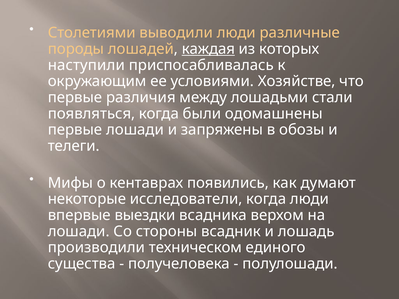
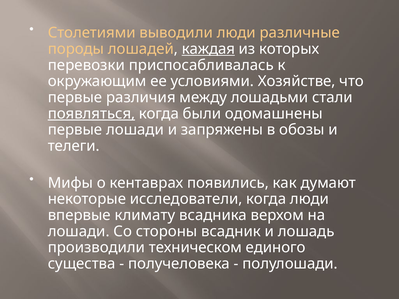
наступили: наступили -> перевозки (86, 65)
появляться underline: none -> present (91, 114)
выездки: выездки -> климату (145, 215)
